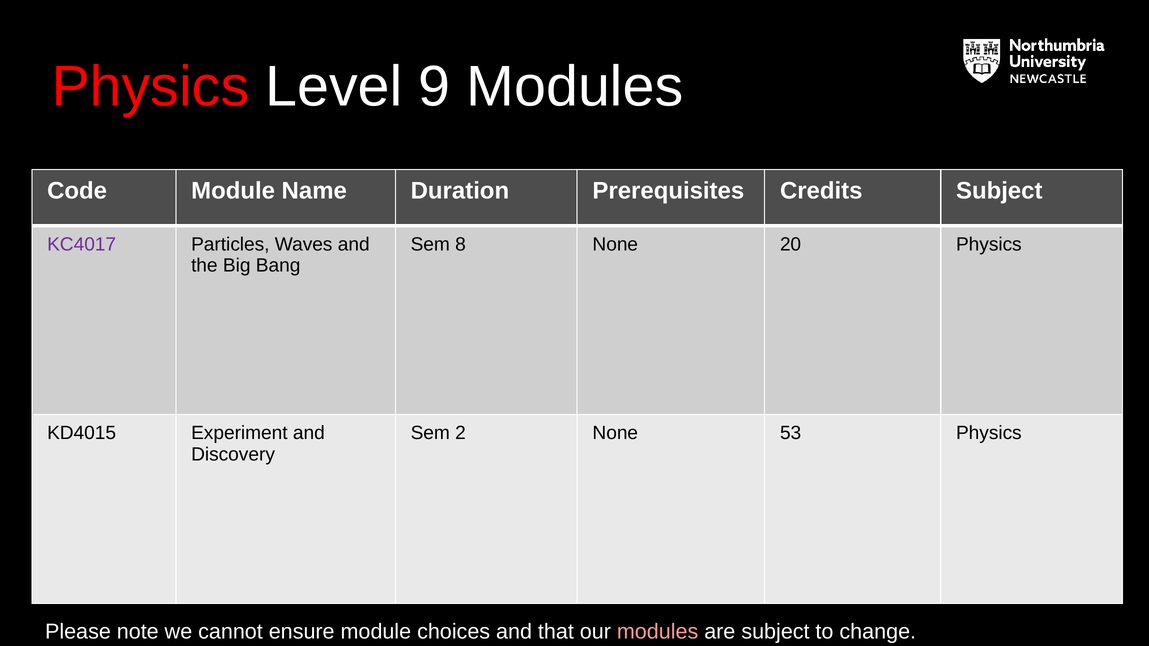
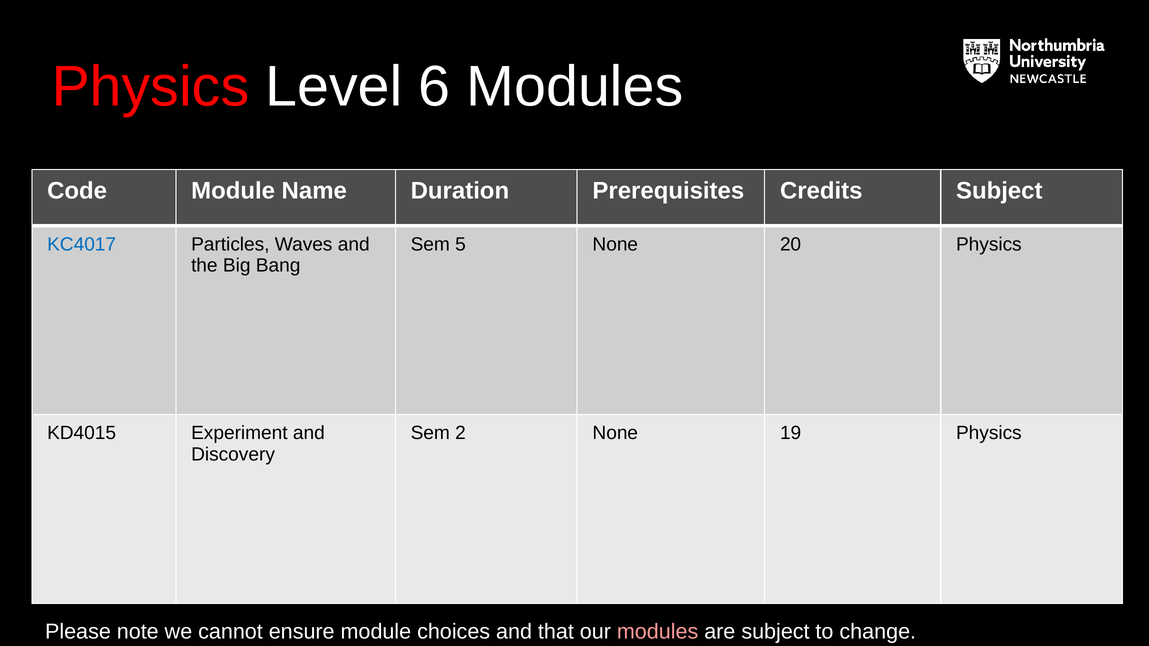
9: 9 -> 6 (434, 87)
KC4017 colour: purple -> blue (82, 244)
8: 8 -> 5 (461, 244)
53: 53 -> 19 (791, 433)
